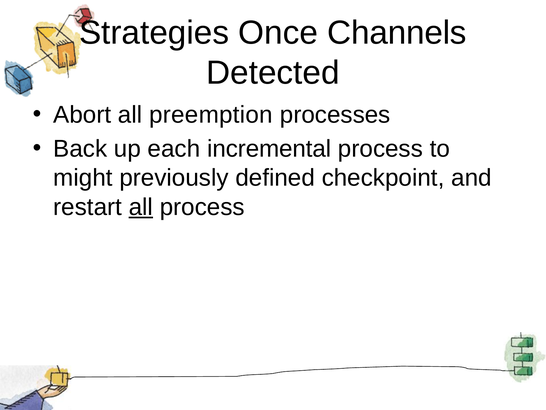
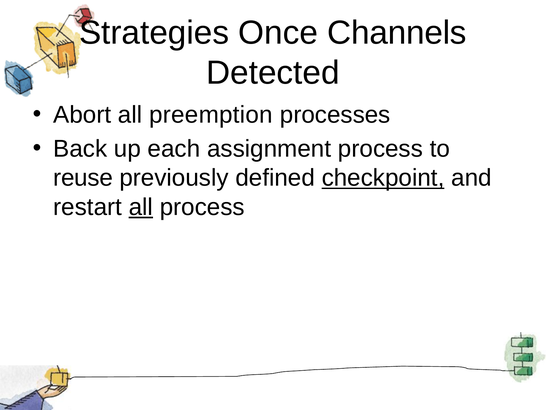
incremental: incremental -> assignment (269, 149)
might: might -> reuse (83, 178)
checkpoint underline: none -> present (383, 178)
